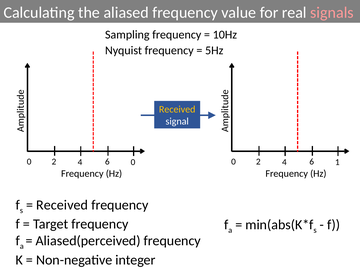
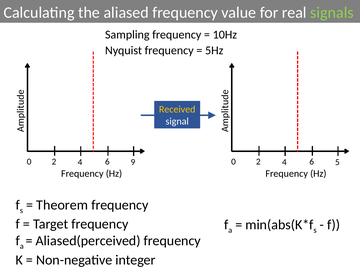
signals colour: pink -> light green (332, 12)
6 0: 0 -> 9 (133, 162)
1: 1 -> 5 (337, 162)
Received: Received -> Theorem (62, 205)
